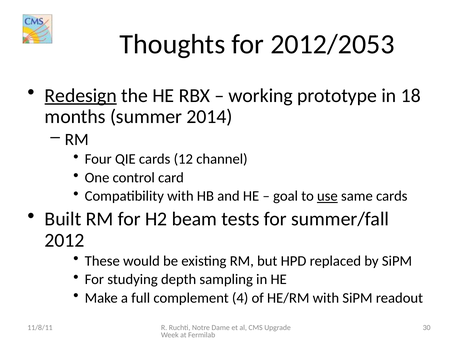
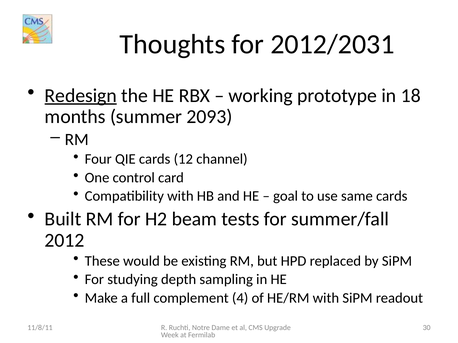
2012/2053: 2012/2053 -> 2012/2031 (332, 44)
2014: 2014 -> 2093 (210, 117)
use underline: present -> none (327, 196)
